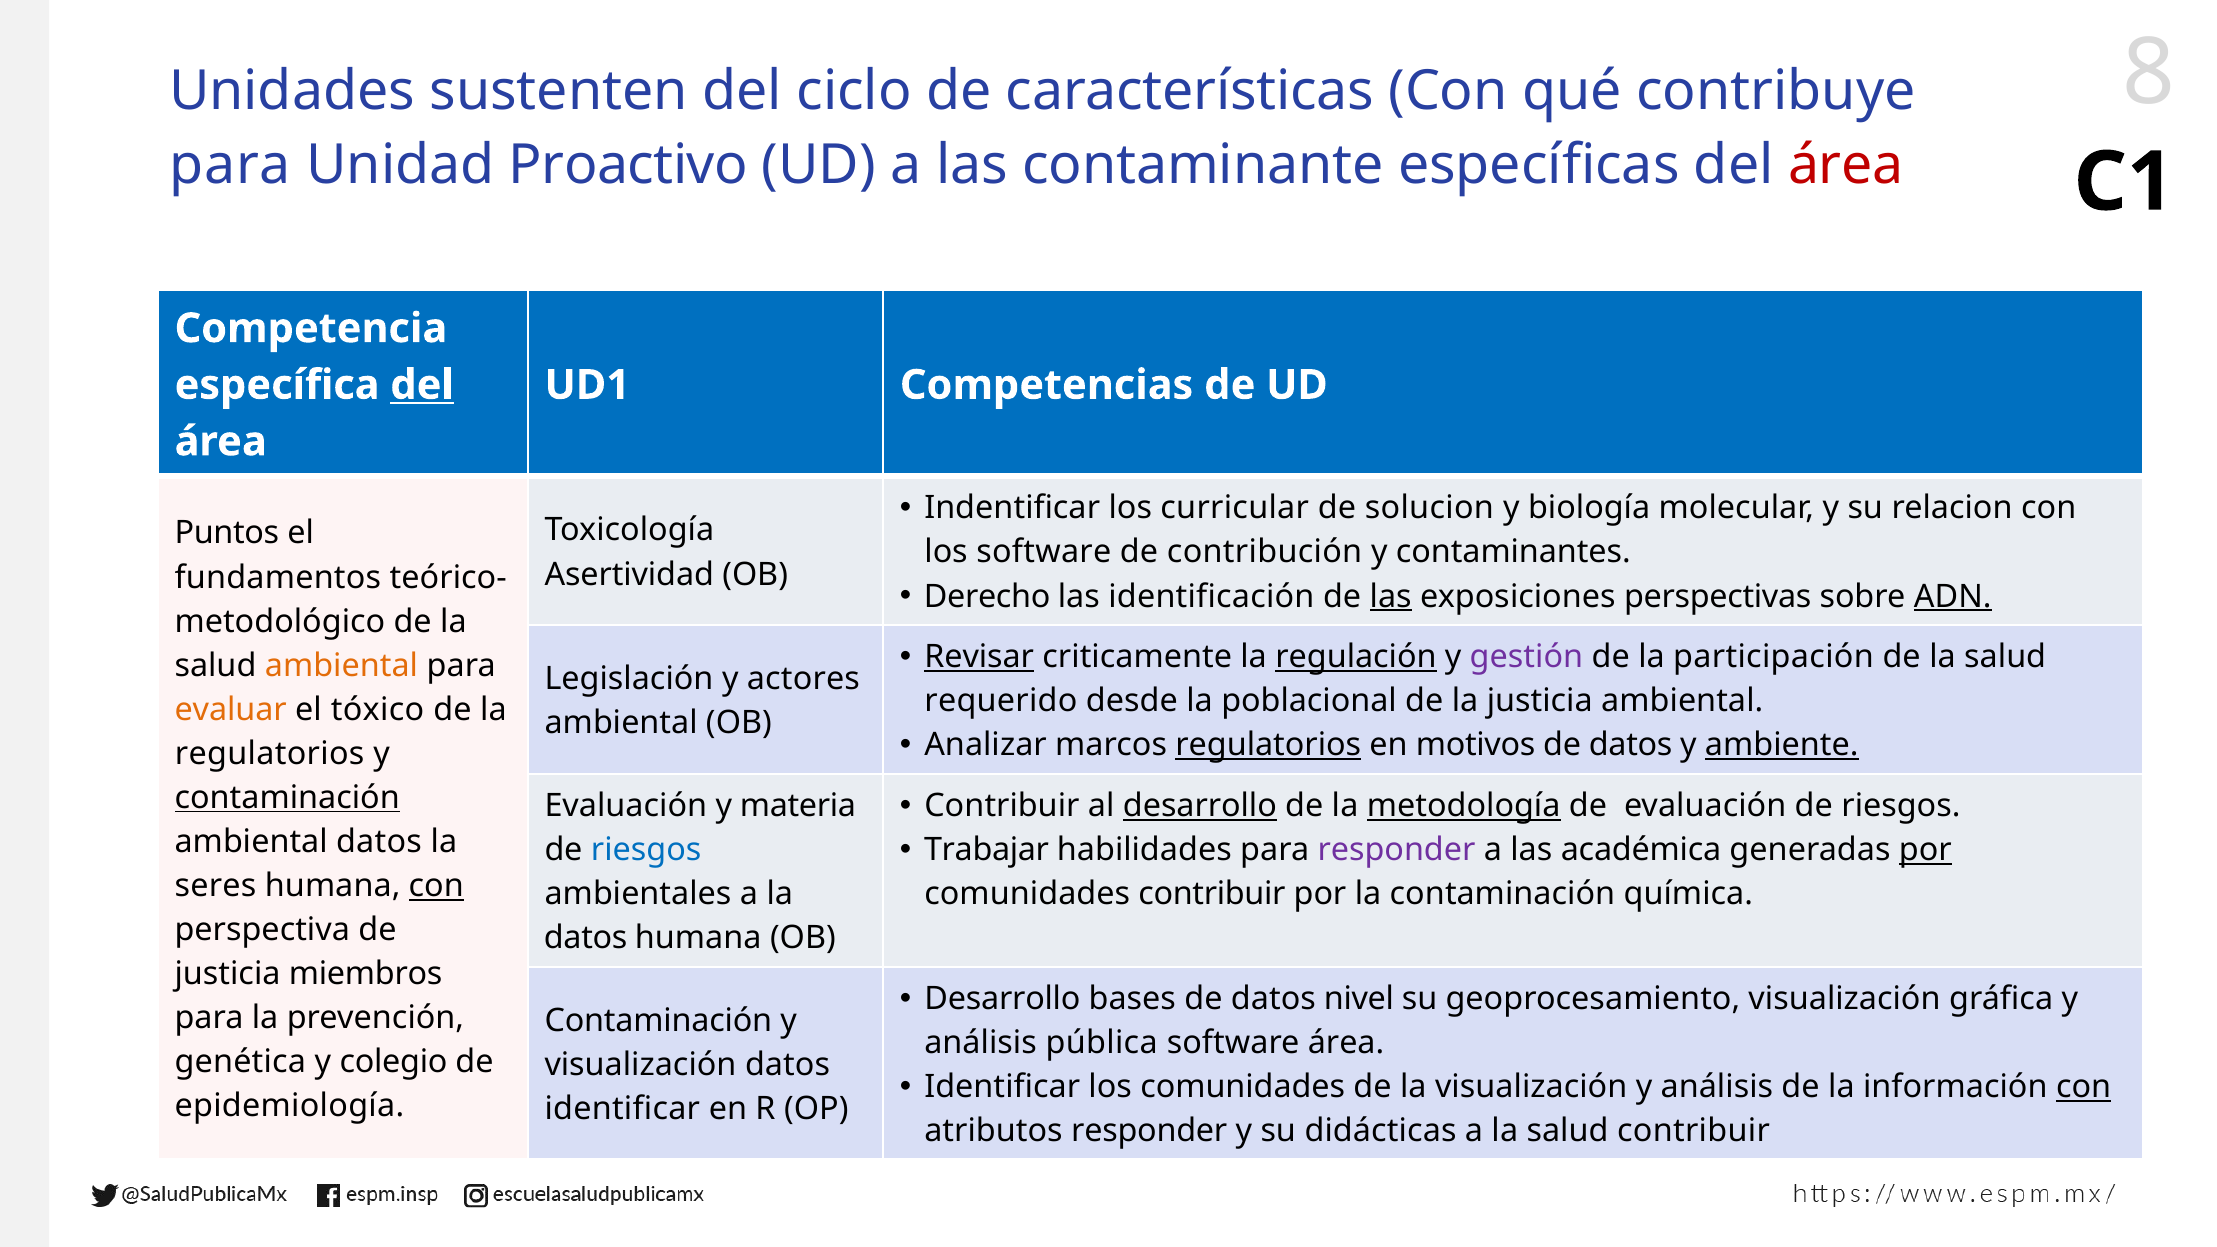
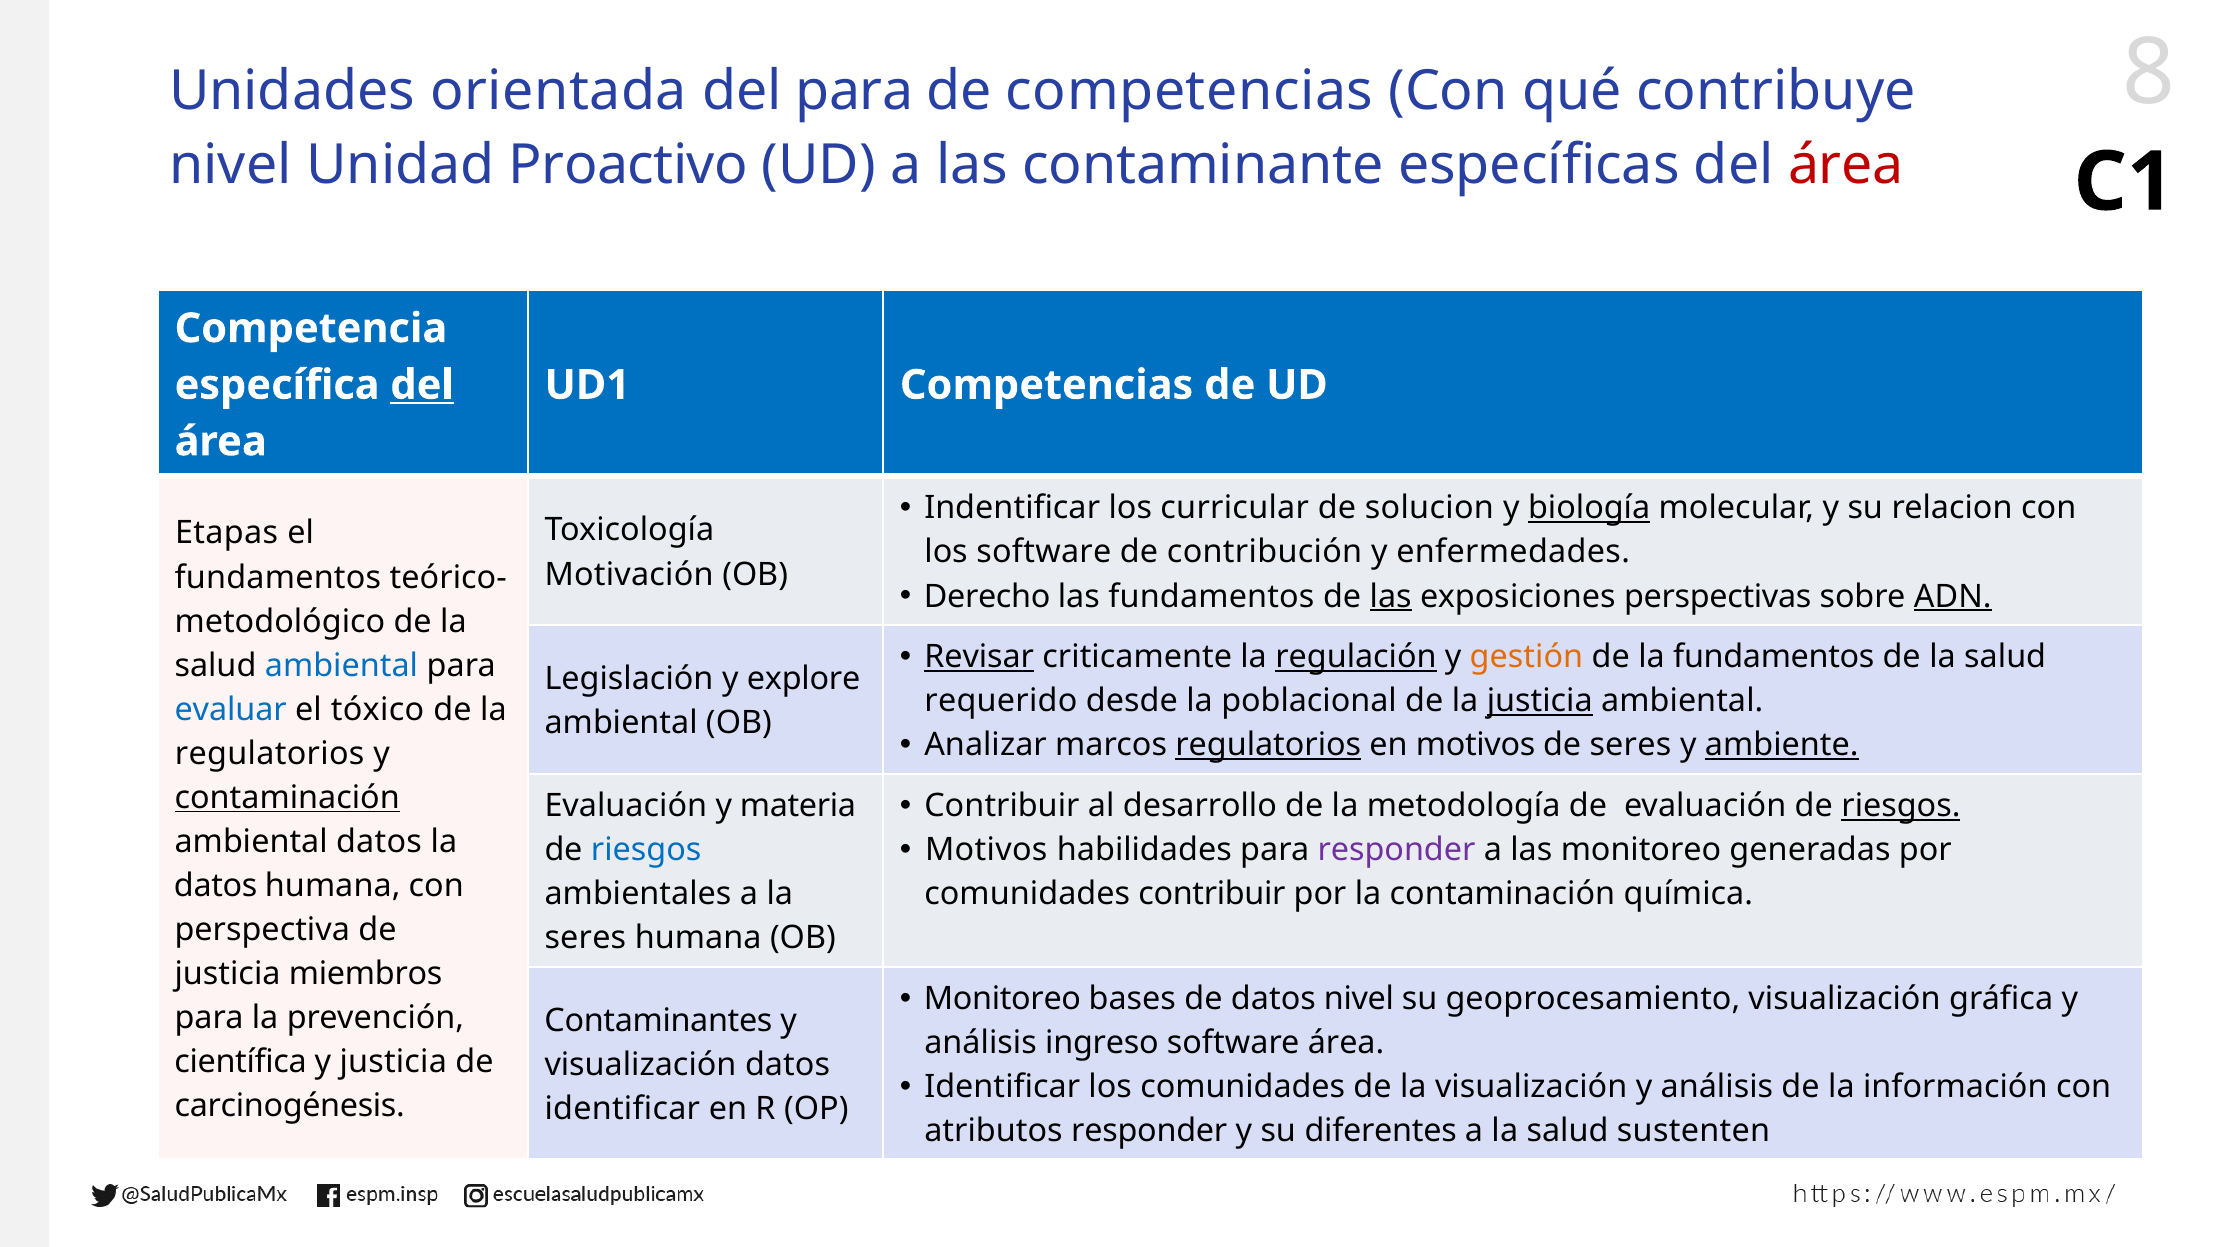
sustenten: sustenten -> orientada (559, 92)
del ciclo: ciclo -> para (854, 92)
de características: características -> competencias (1190, 92)
para: para -> nivel (230, 165)
biología underline: none -> present (1589, 508)
Puntos: Puntos -> Etapas (227, 533)
contaminantes: contaminantes -> enfermedades (1513, 552)
Asertividad: Asertividad -> Motivación (629, 574)
las identificación: identificación -> fundamentos (1211, 596)
gestión colour: purple -> orange (1526, 657)
la participación: participación -> fundamentos (1774, 657)
ambiental colour: orange -> blue (341, 665)
actores: actores -> explore (804, 679)
justicia underline: none -> present (1540, 701)
evaluar colour: orange -> blue (231, 710)
datos: datos -> seres (1630, 745)
desarrollo underline: present -> none (1200, 806)
metodología underline: present -> none (1464, 806)
riesgos underline: none -> present (1901, 806)
Trabajar: Trabajar -> Motivos (986, 850)
las académica: académica -> monitoreo (1641, 850)
por underline: present -> none (1925, 850)
seres: seres -> datos (216, 886)
con underline: present -> none (436, 886)
datos: datos -> seres (585, 938)
Desarrollo: Desarrollo -> Monitoreo (1002, 999)
Contaminación: Contaminación -> Contaminantes (658, 1021)
pública: pública -> ingreso (1102, 1043)
genética: genética -> científica (241, 1062)
y colegio: colegio -> justicia (393, 1062)
con underline: present -> none (2084, 1087)
epidemiología: epidemiología -> carcinogénesis (290, 1106)
didácticas: didácticas -> diferentes (1381, 1131)
salud contribuir: contribuir -> sustenten (1693, 1131)
